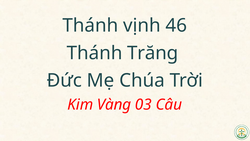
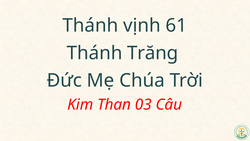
46: 46 -> 61 (176, 25)
Vàng: Vàng -> Than (114, 104)
